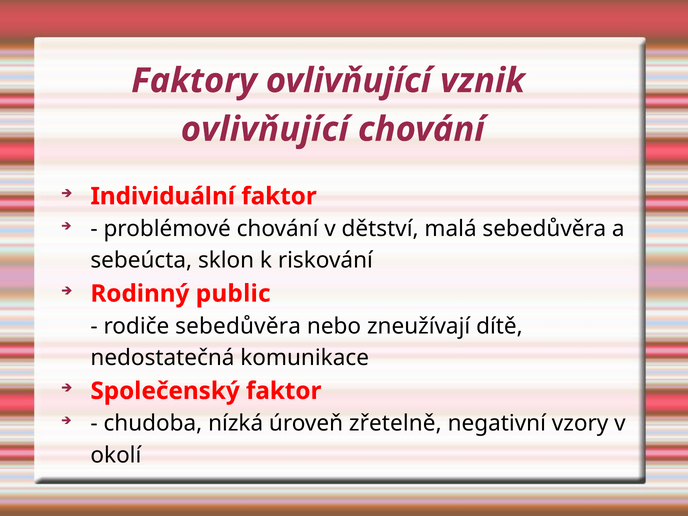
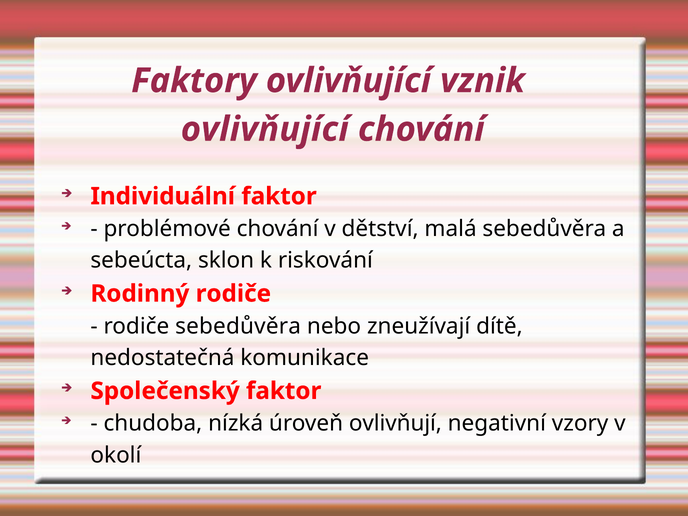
Rodinný public: public -> rodiče (233, 294)
zřetelně: zřetelně -> ovlivňují (395, 423)
